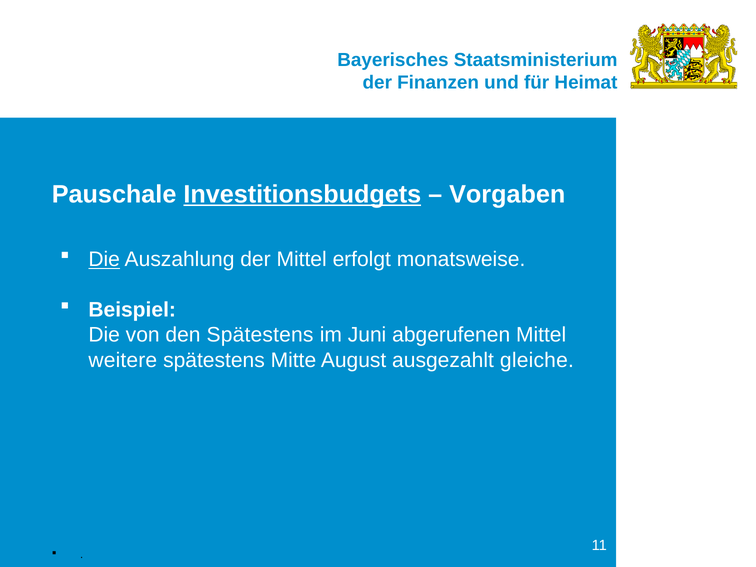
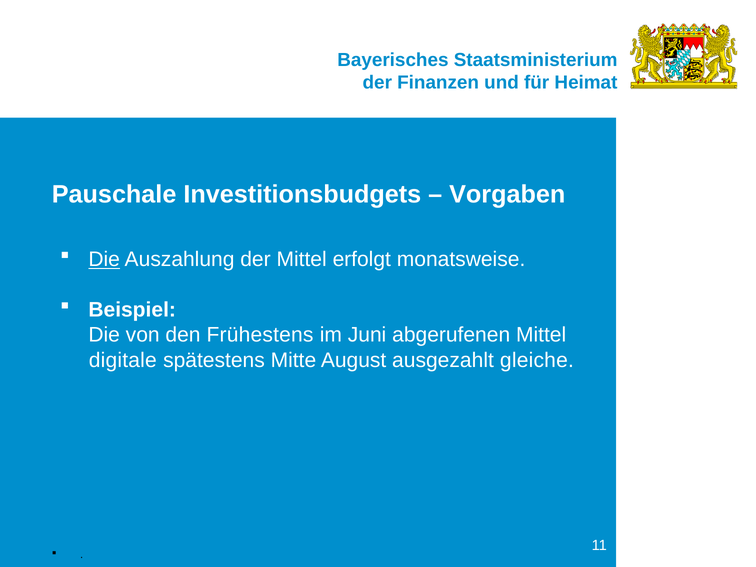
Investitionsbudgets underline: present -> none (302, 194)
den Spätestens: Spätestens -> Frühestens (260, 335)
weitere: weitere -> digitale (123, 360)
